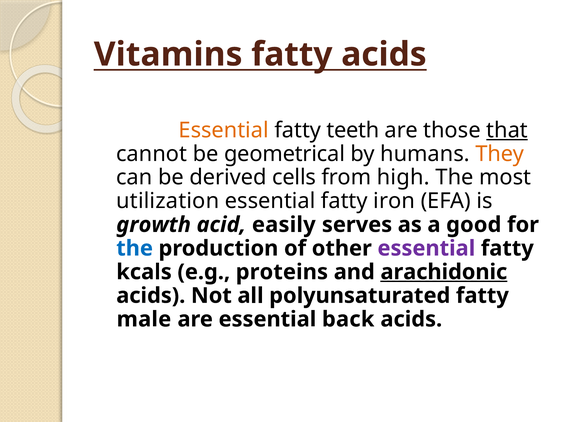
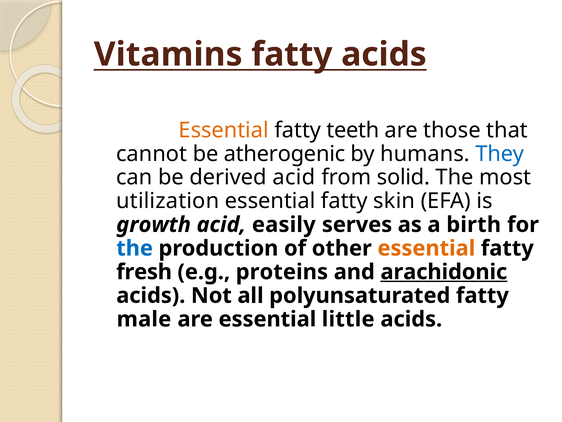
that underline: present -> none (507, 130)
geometrical: geometrical -> atherogenic (285, 154)
They colour: orange -> blue (500, 154)
derived cells: cells -> acid (294, 177)
high: high -> solid (403, 177)
iron: iron -> skin (394, 201)
good: good -> birth (474, 224)
essential colour: purple -> orange (426, 248)
kcals: kcals -> fresh (144, 272)
back: back -> little (348, 319)
